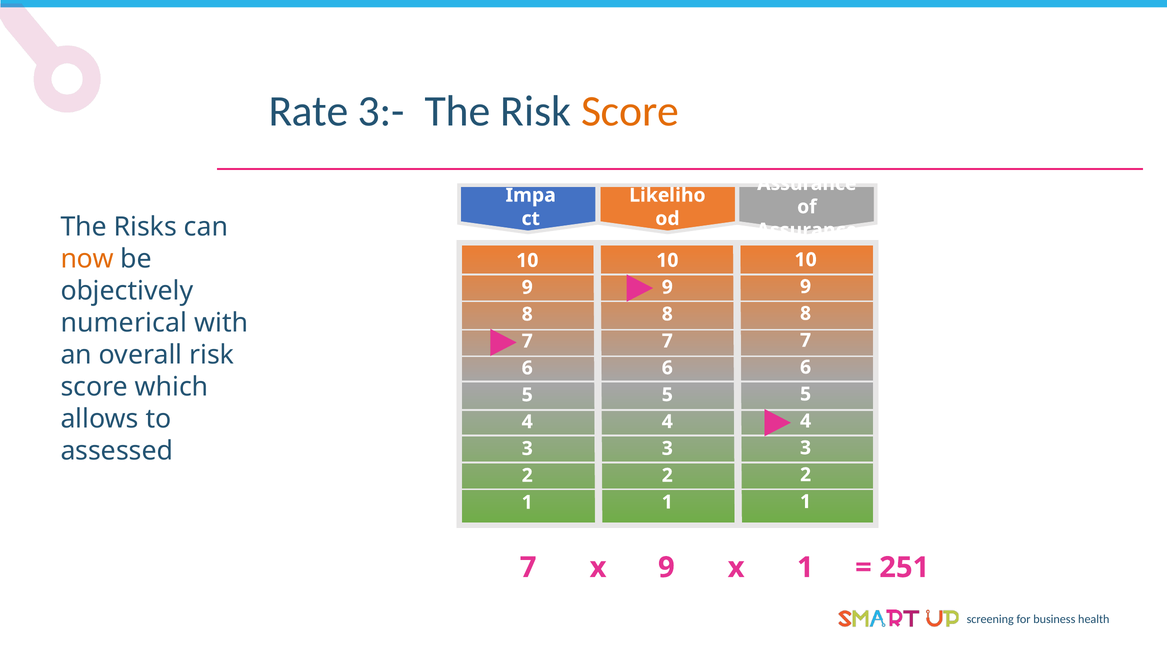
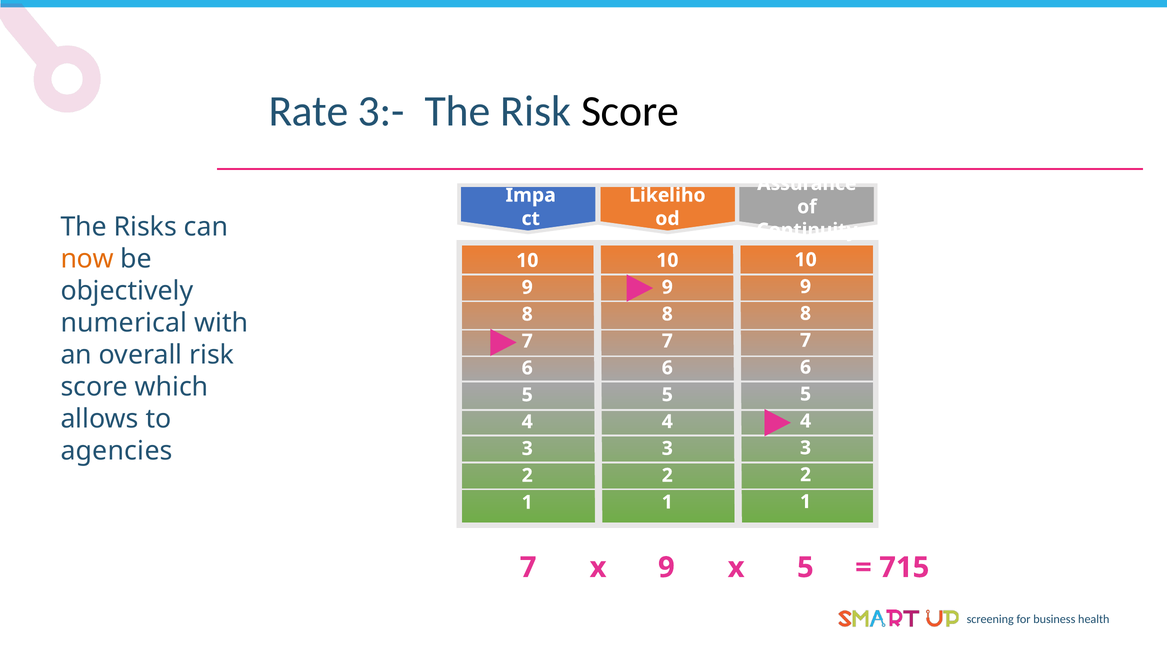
Score colour: orange -> black (630, 111)
Assurance: Assurance -> Continuity (807, 230)
assessed: assessed -> agencies (117, 451)
9 1: 1 -> 5 (805, 568)
251: 251 -> 715 (904, 568)
